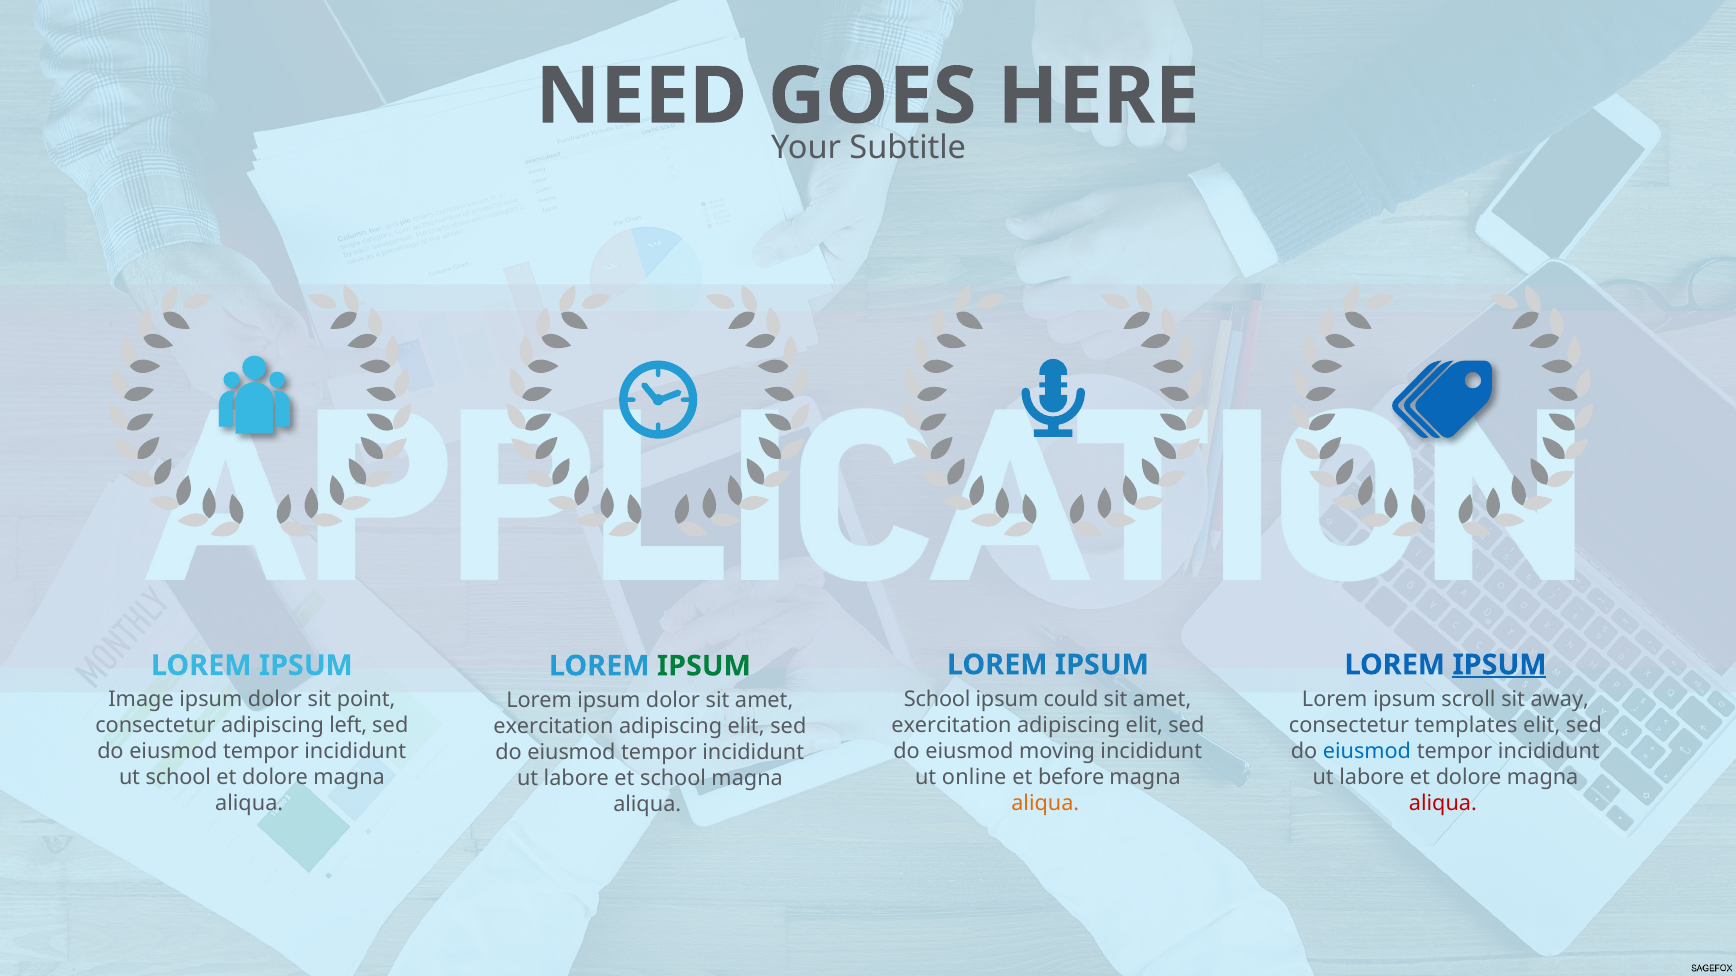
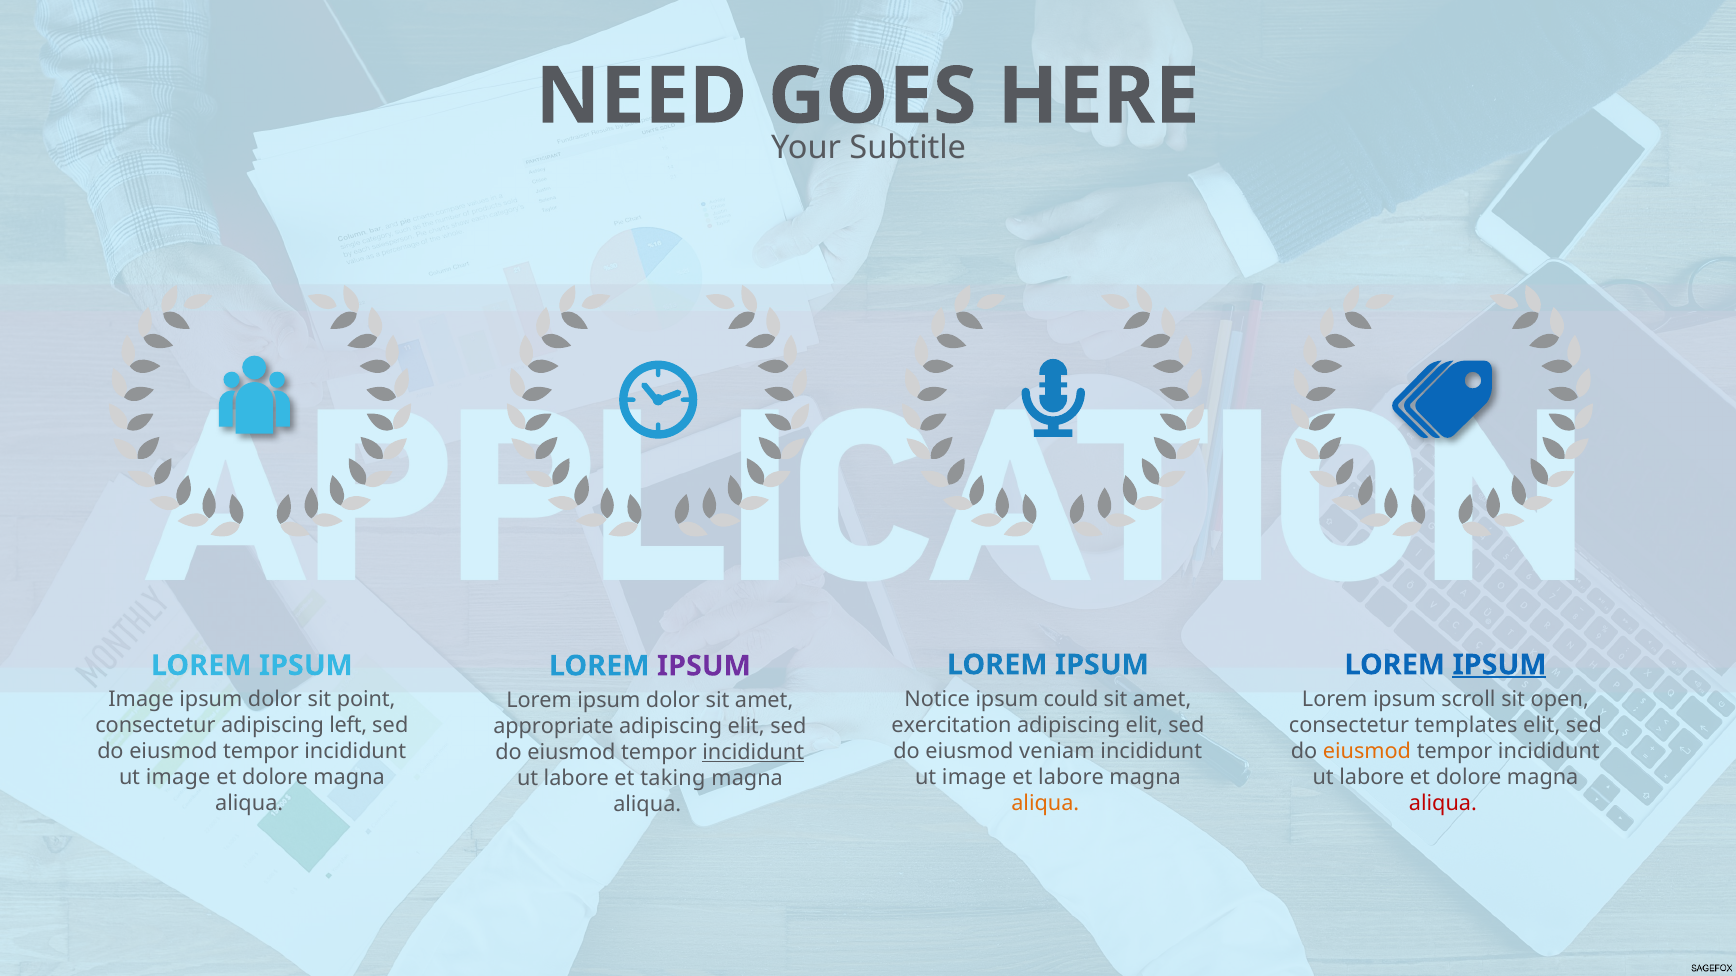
IPSUM colour: green -> purple (704, 666)
School: School -> Notice (937, 699)
away: away -> open (1560, 699)
exercitation: exercitation -> appropriate (553, 727)
moving: moving -> veniam (1057, 751)
eiusmod colour: blue -> orange (1367, 751)
incididunt underline: none -> present (753, 753)
online: online -> image (974, 777)
et before: before -> labore (1071, 777)
school: school -> image (178, 778)
et school: school -> taking (673, 779)
